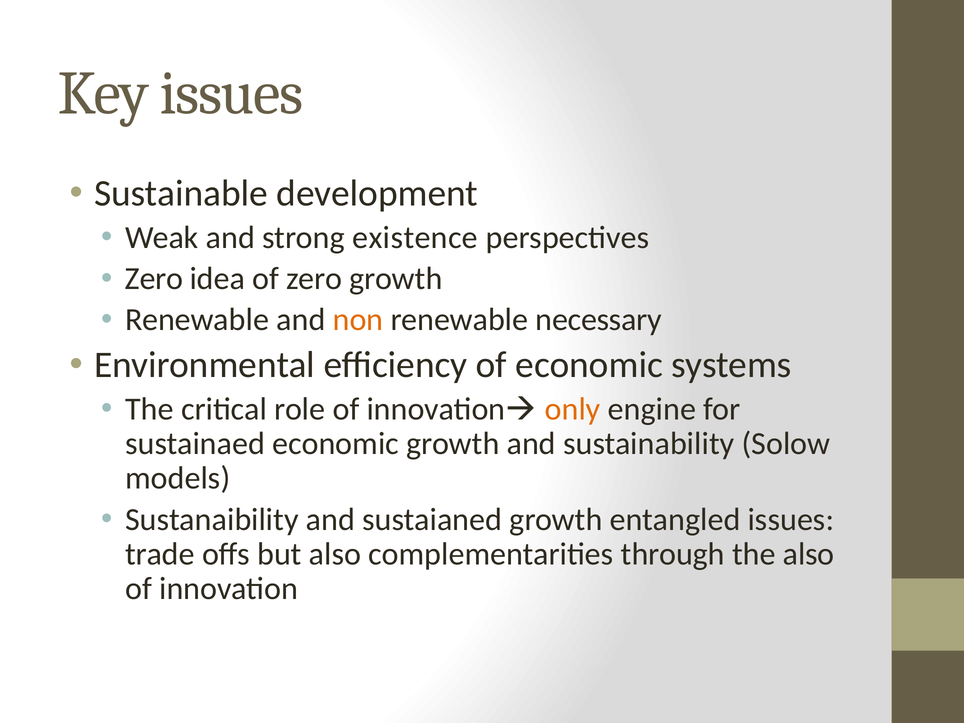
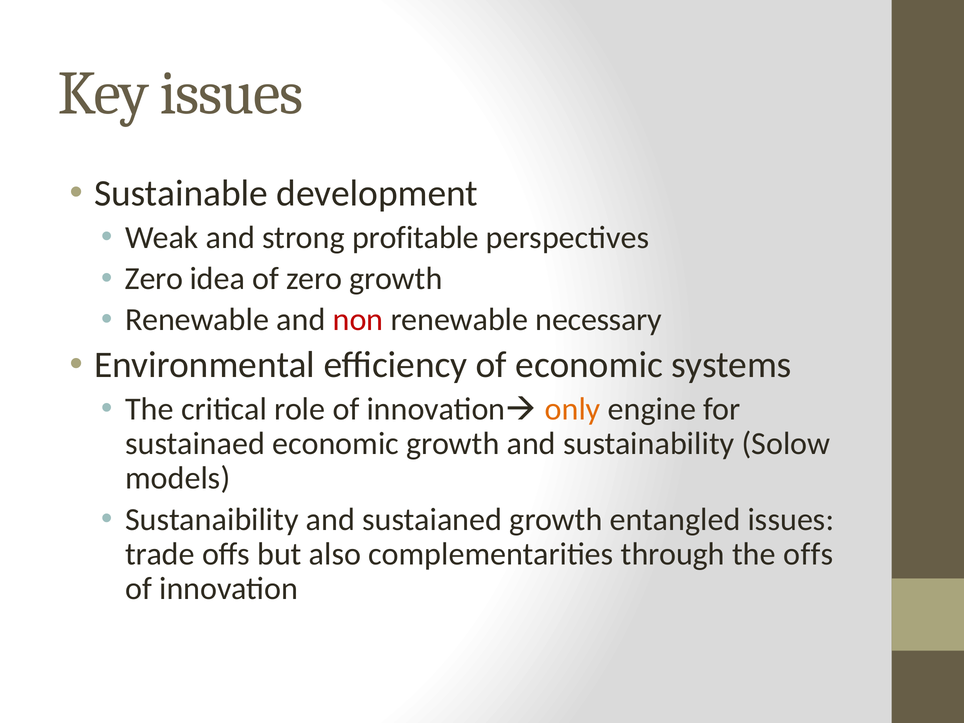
existence: existence -> profitable (415, 238)
non colour: orange -> red (358, 320)
the also: also -> offs (808, 554)
